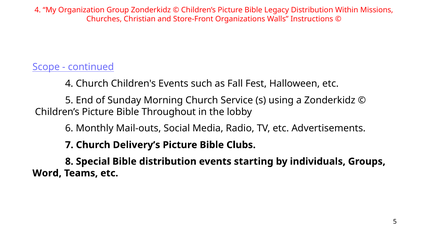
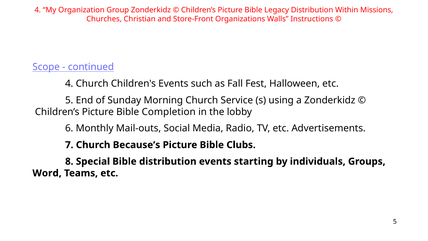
Throughout: Throughout -> Completion (169, 112)
Delivery’s: Delivery’s -> Because’s (137, 145)
